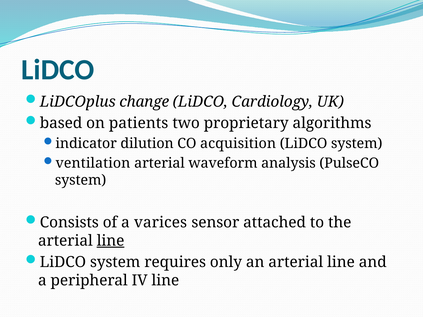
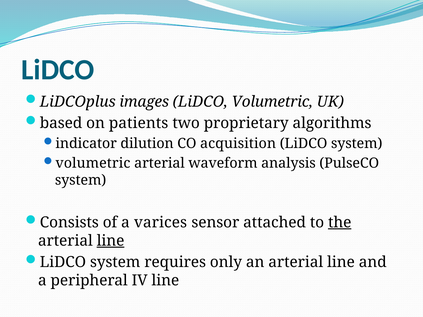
change: change -> images (144, 102)
LiDCO Cardiology: Cardiology -> Volumetric (272, 102)
ventilation: ventilation -> volumetric (93, 163)
the underline: none -> present (340, 223)
